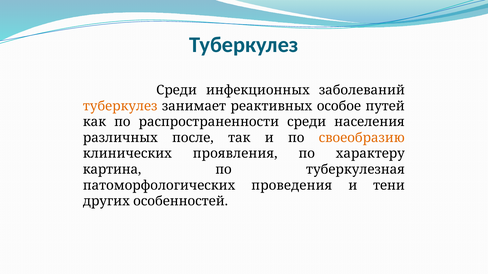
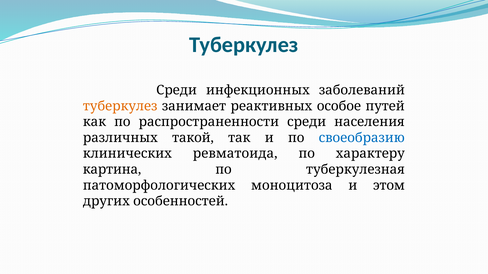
после: после -> такой (193, 138)
своеобразию colour: orange -> blue (362, 138)
проявления: проявления -> ревматоида (235, 154)
проведения: проведения -> моноцитоза (292, 186)
тени: тени -> этом (389, 186)
